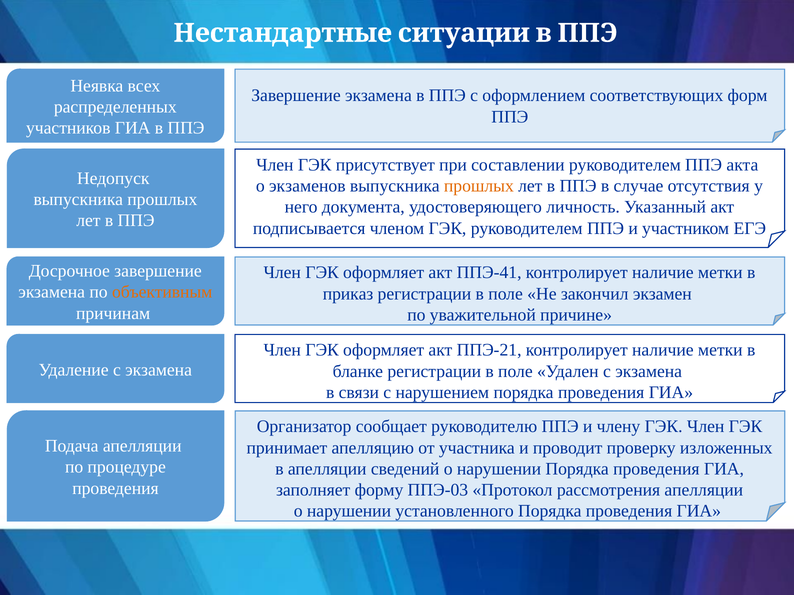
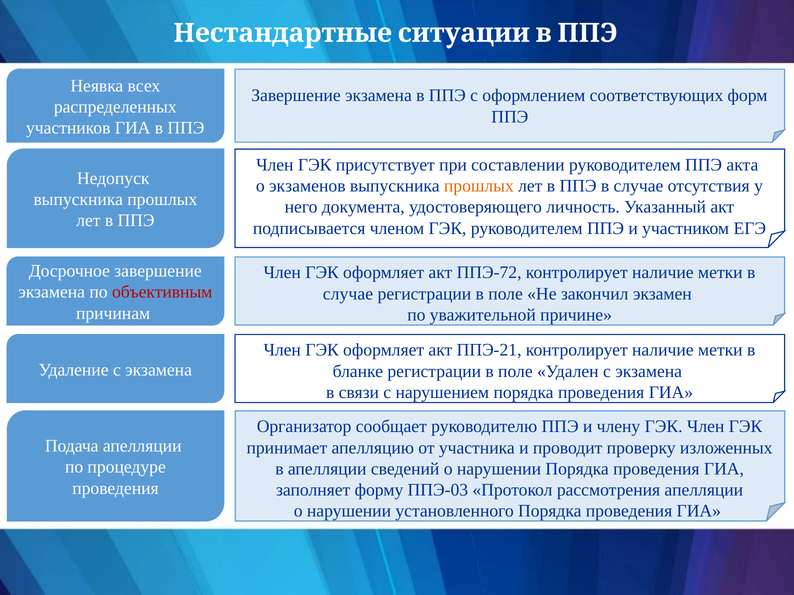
ППЭ-41: ППЭ-41 -> ППЭ-72 (489, 273)
объективным colour: orange -> red (162, 292)
приказ: приказ -> случае (348, 294)
